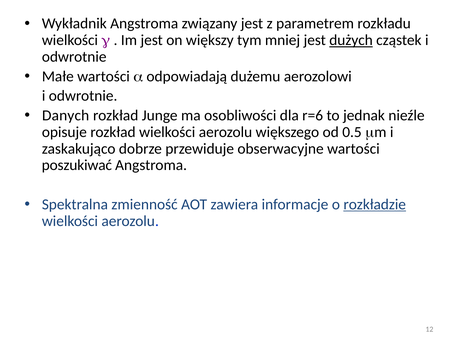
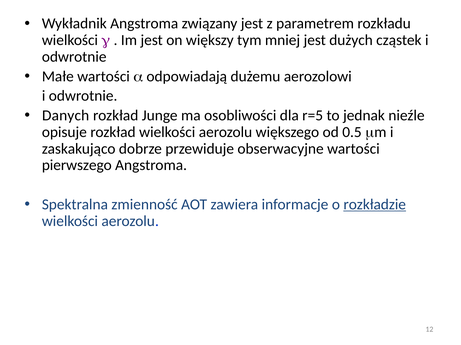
dużych underline: present -> none (351, 40)
r=6: r=6 -> r=5 (313, 116)
poszukiwać: poszukiwać -> pierwszego (77, 166)
